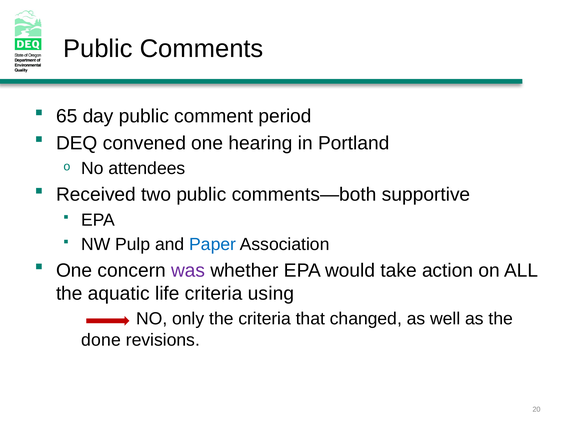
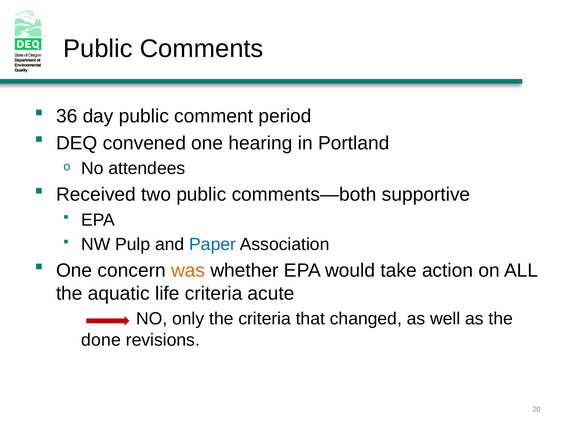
65: 65 -> 36 (67, 116)
was colour: purple -> orange (188, 271)
using: using -> acute (271, 294)
